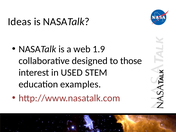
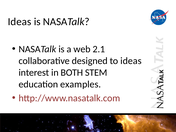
1.9: 1.9 -> 2.1 (99, 49)
to those: those -> ideas (131, 61)
USED: USED -> BOTH (72, 73)
